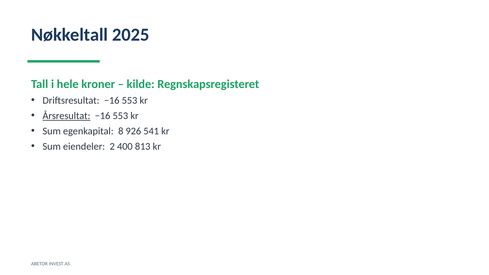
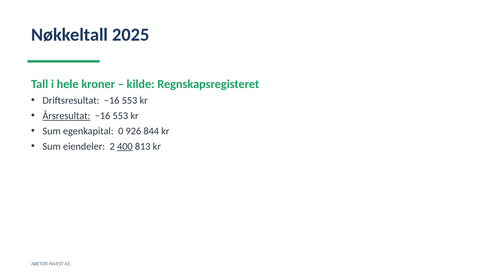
8: 8 -> 0 (121, 131)
541: 541 -> 844 (151, 131)
400 underline: none -> present (125, 146)
